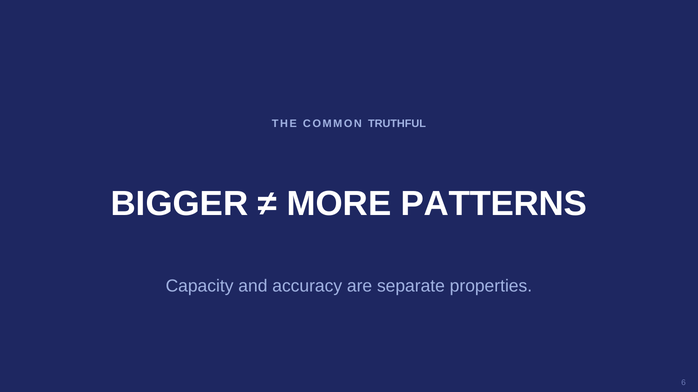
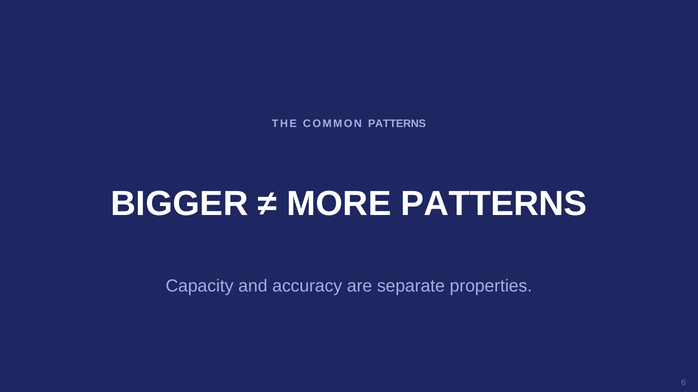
COMMON TRUTHFUL: TRUTHFUL -> PATTERNS (397, 124)
